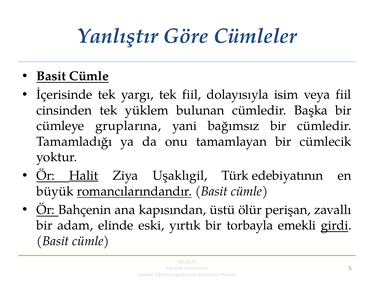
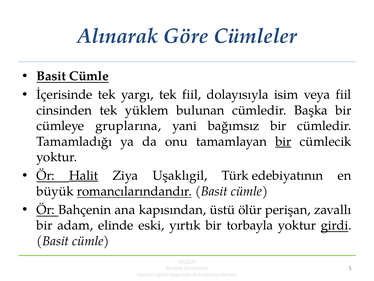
Yanlıştır: Yanlıştır -> Alınarak (118, 36)
bir underline: none -> present (283, 141)
torbayla emekli: emekli -> yoktur (297, 225)
